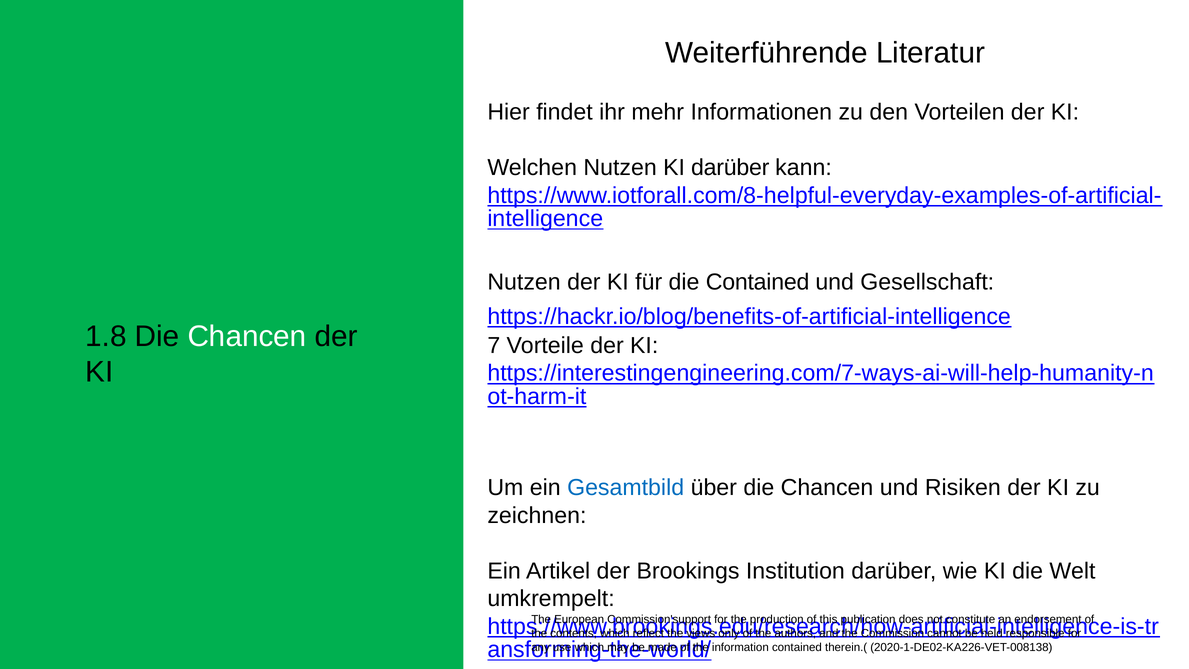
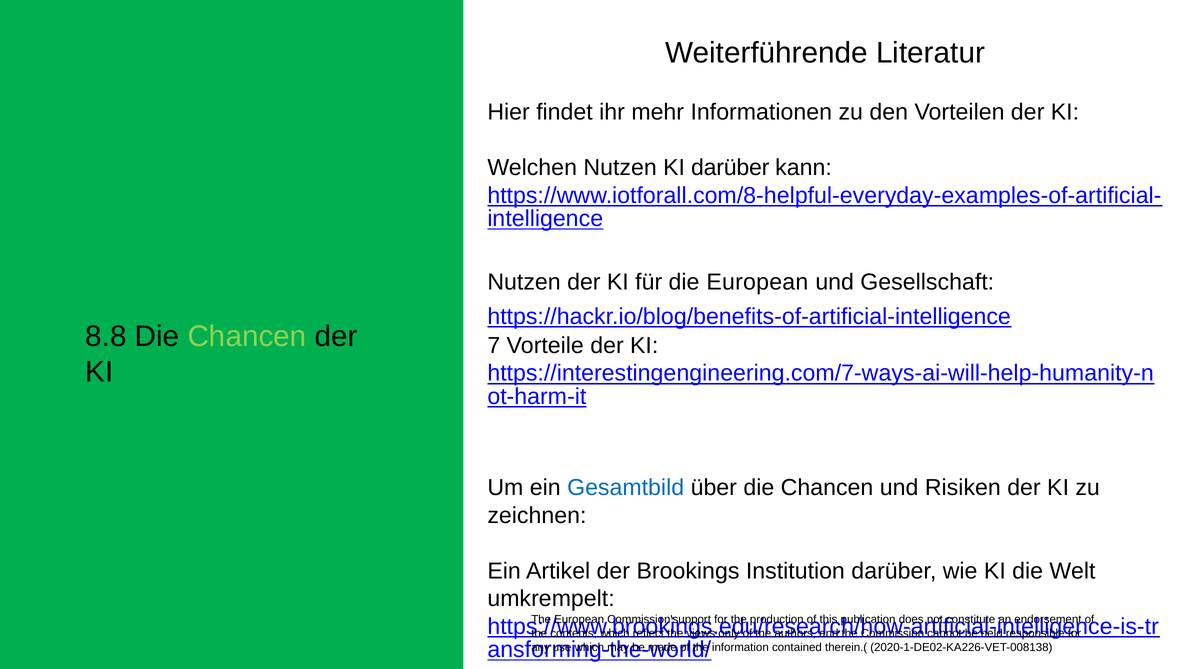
die Contained: Contained -> European (757, 282)
1.8: 1.8 -> 8.8 (106, 336)
Chancen colour: white -> light green (247, 336)
